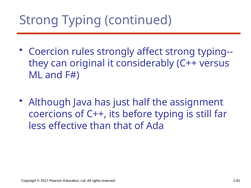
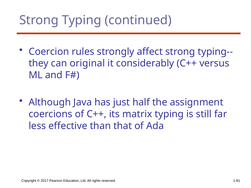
before: before -> matrix (137, 114)
